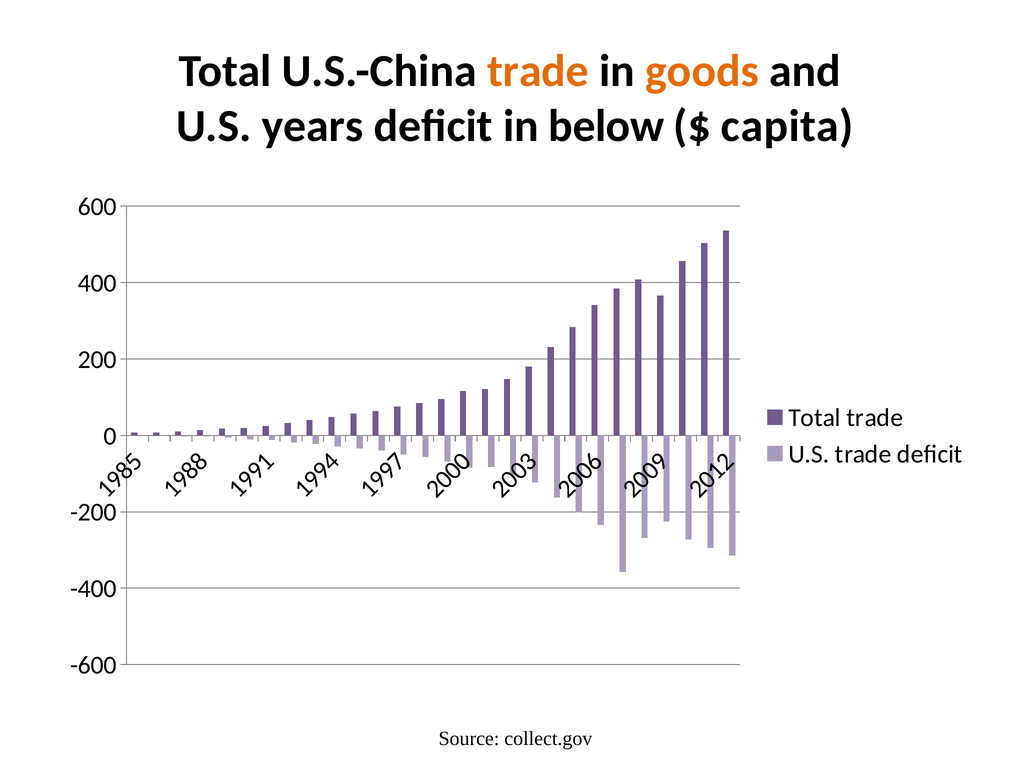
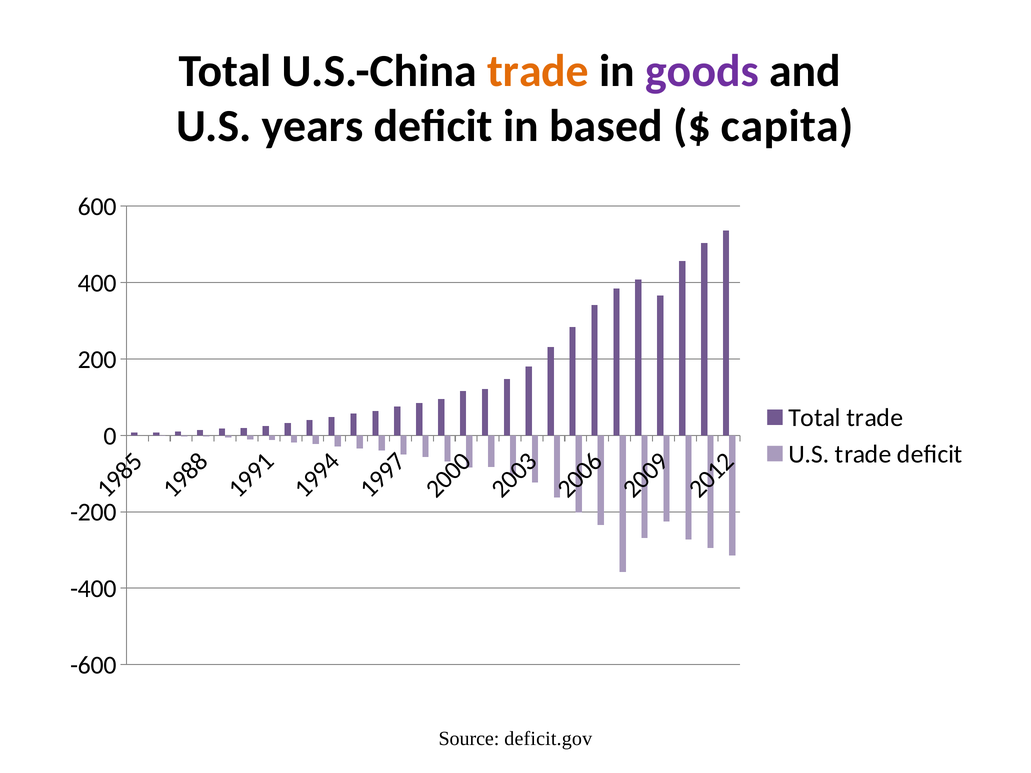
goods colour: orange -> purple (702, 71)
below: below -> based (606, 126)
collect.gov: collect.gov -> deficit.gov (548, 739)
